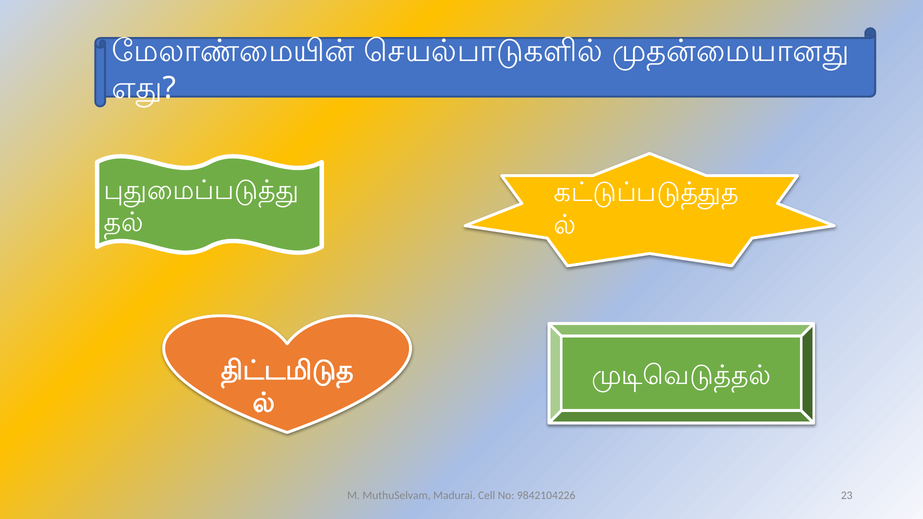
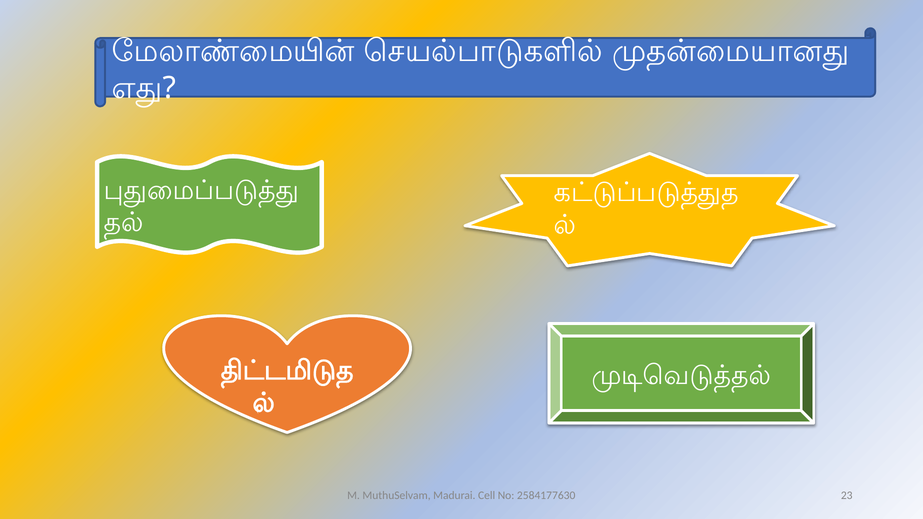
9842104226: 9842104226 -> 2584177630 (546, 496)
